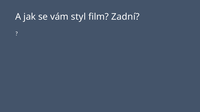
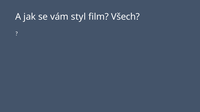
Zadní: Zadní -> Všech (125, 17)
